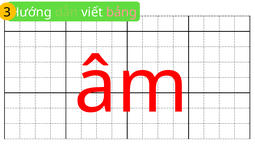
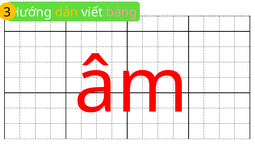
dẫn colour: light green -> yellow (66, 12)
